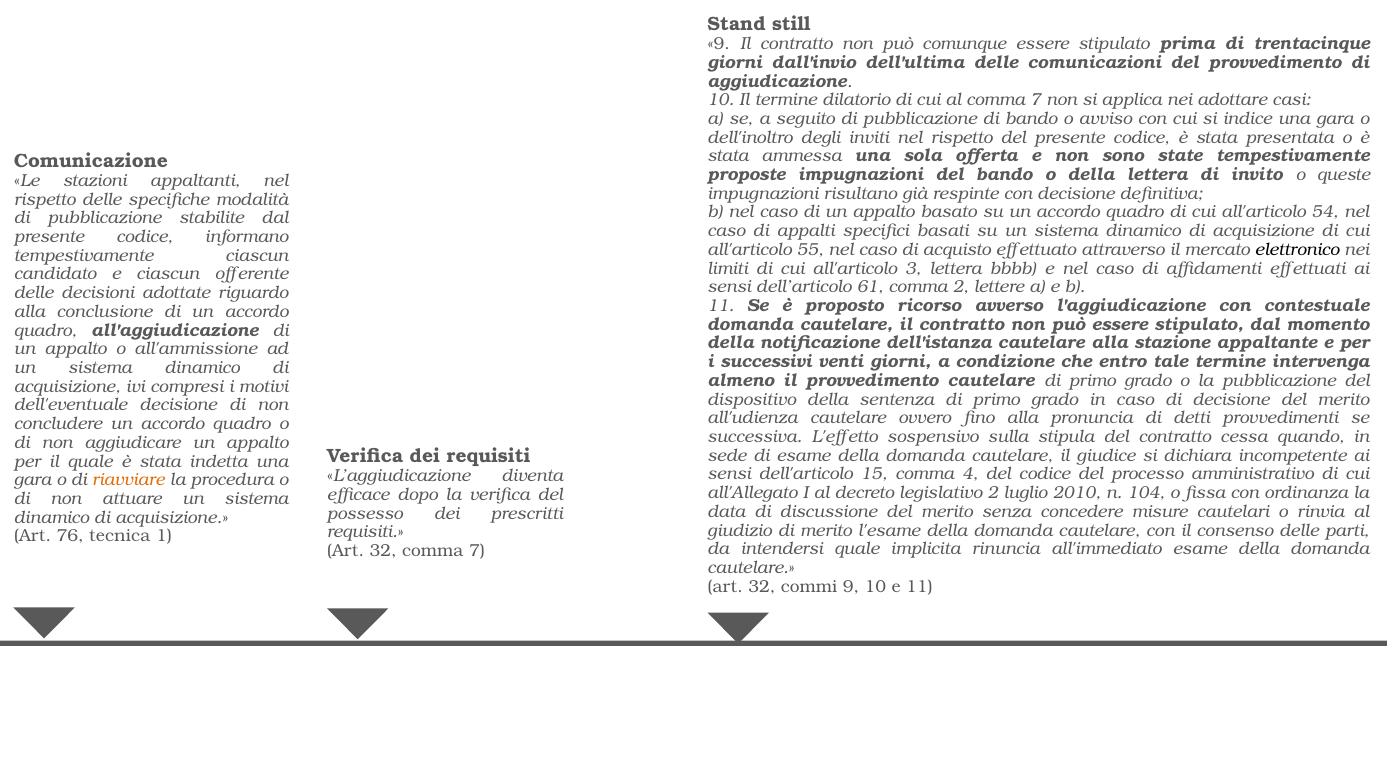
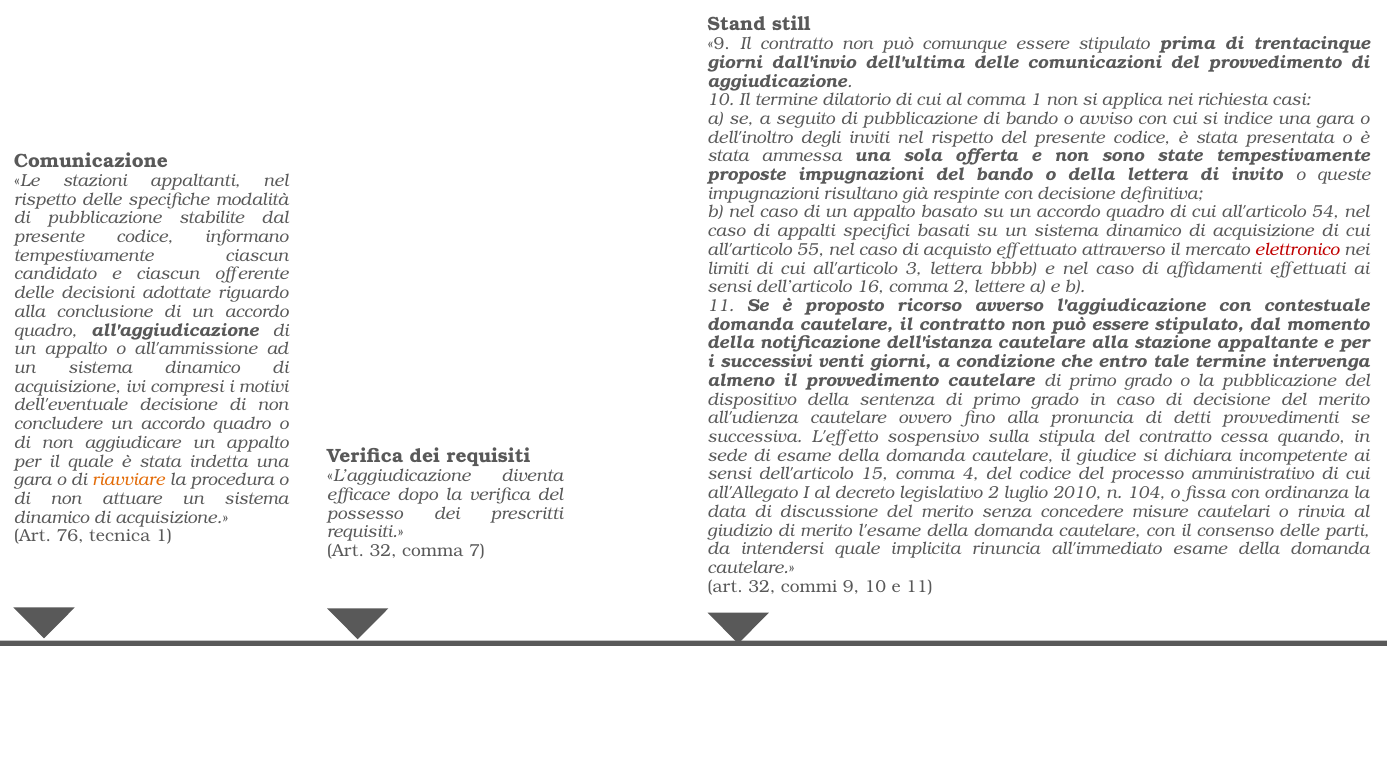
al comma 7: 7 -> 1 (1036, 100)
adottare: adottare -> richiesta (1232, 100)
elettronico colour: black -> red (1297, 250)
61: 61 -> 16 (870, 287)
